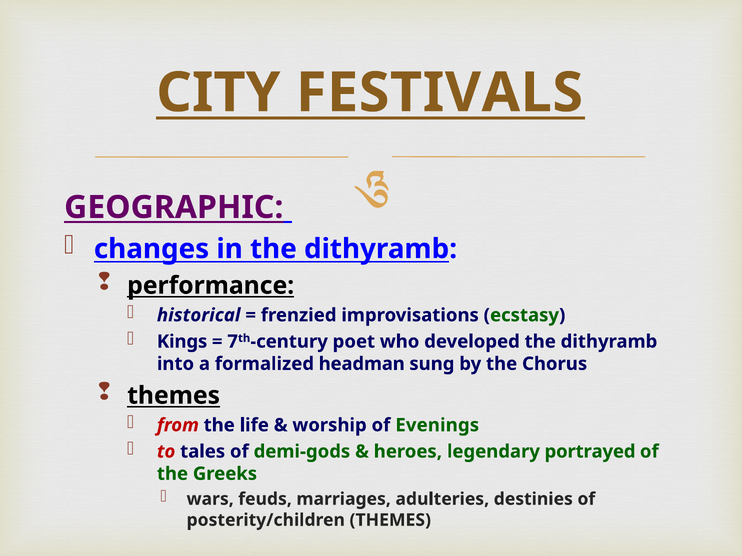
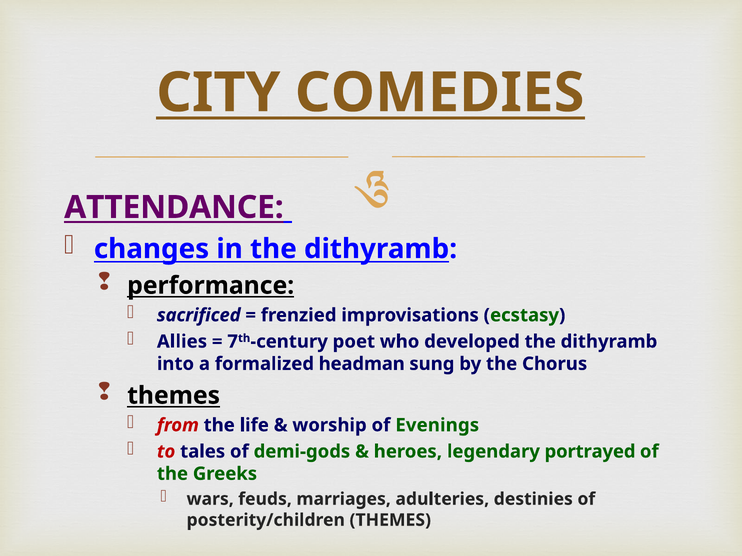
FESTIVALS: FESTIVALS -> COMEDIES (440, 93)
GEOGRAPHIC: GEOGRAPHIC -> ATTENDANCE (174, 208)
historical: historical -> sacrificed (199, 315)
Kings: Kings -> Allies (182, 342)
